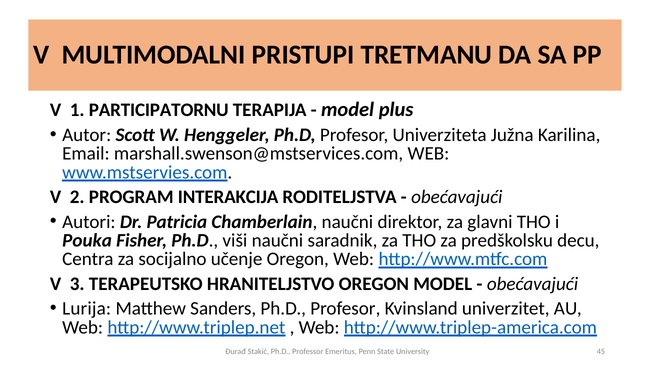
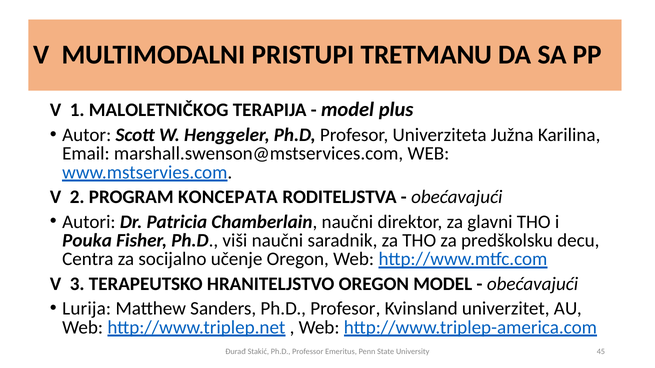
PARTICIPATORNU: PARTICIPATORNU -> MALOLETNIČKOG (159, 110)
INTERAKCIJA: INTERAKCIJA -> KONCEPATA (228, 197)
